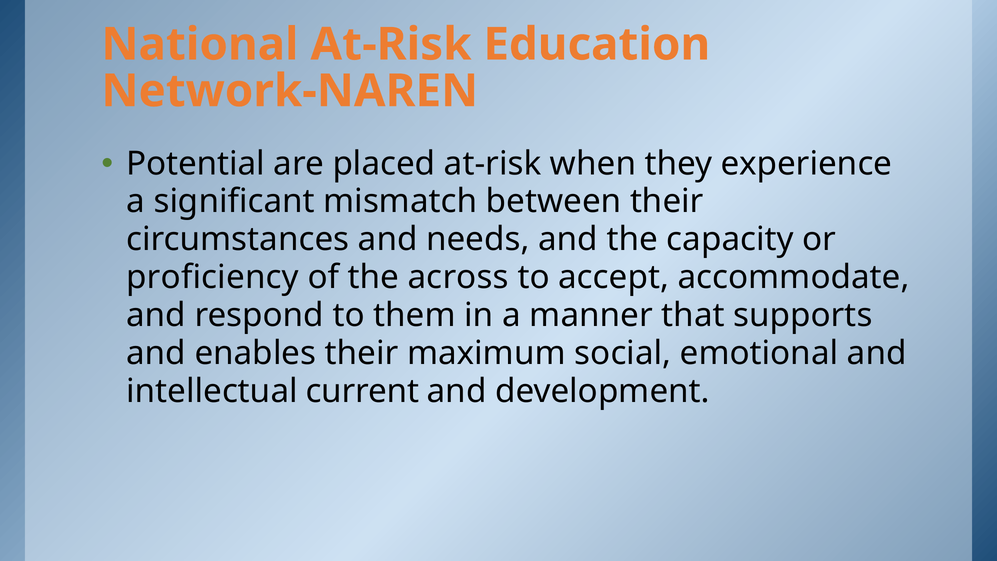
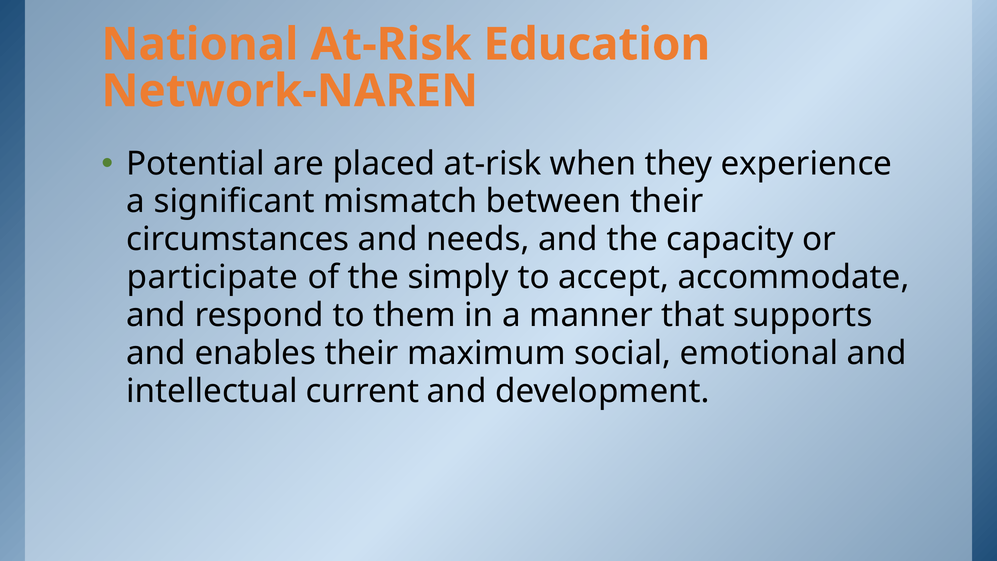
proficiency: proficiency -> participate (212, 277)
across: across -> simply (458, 277)
